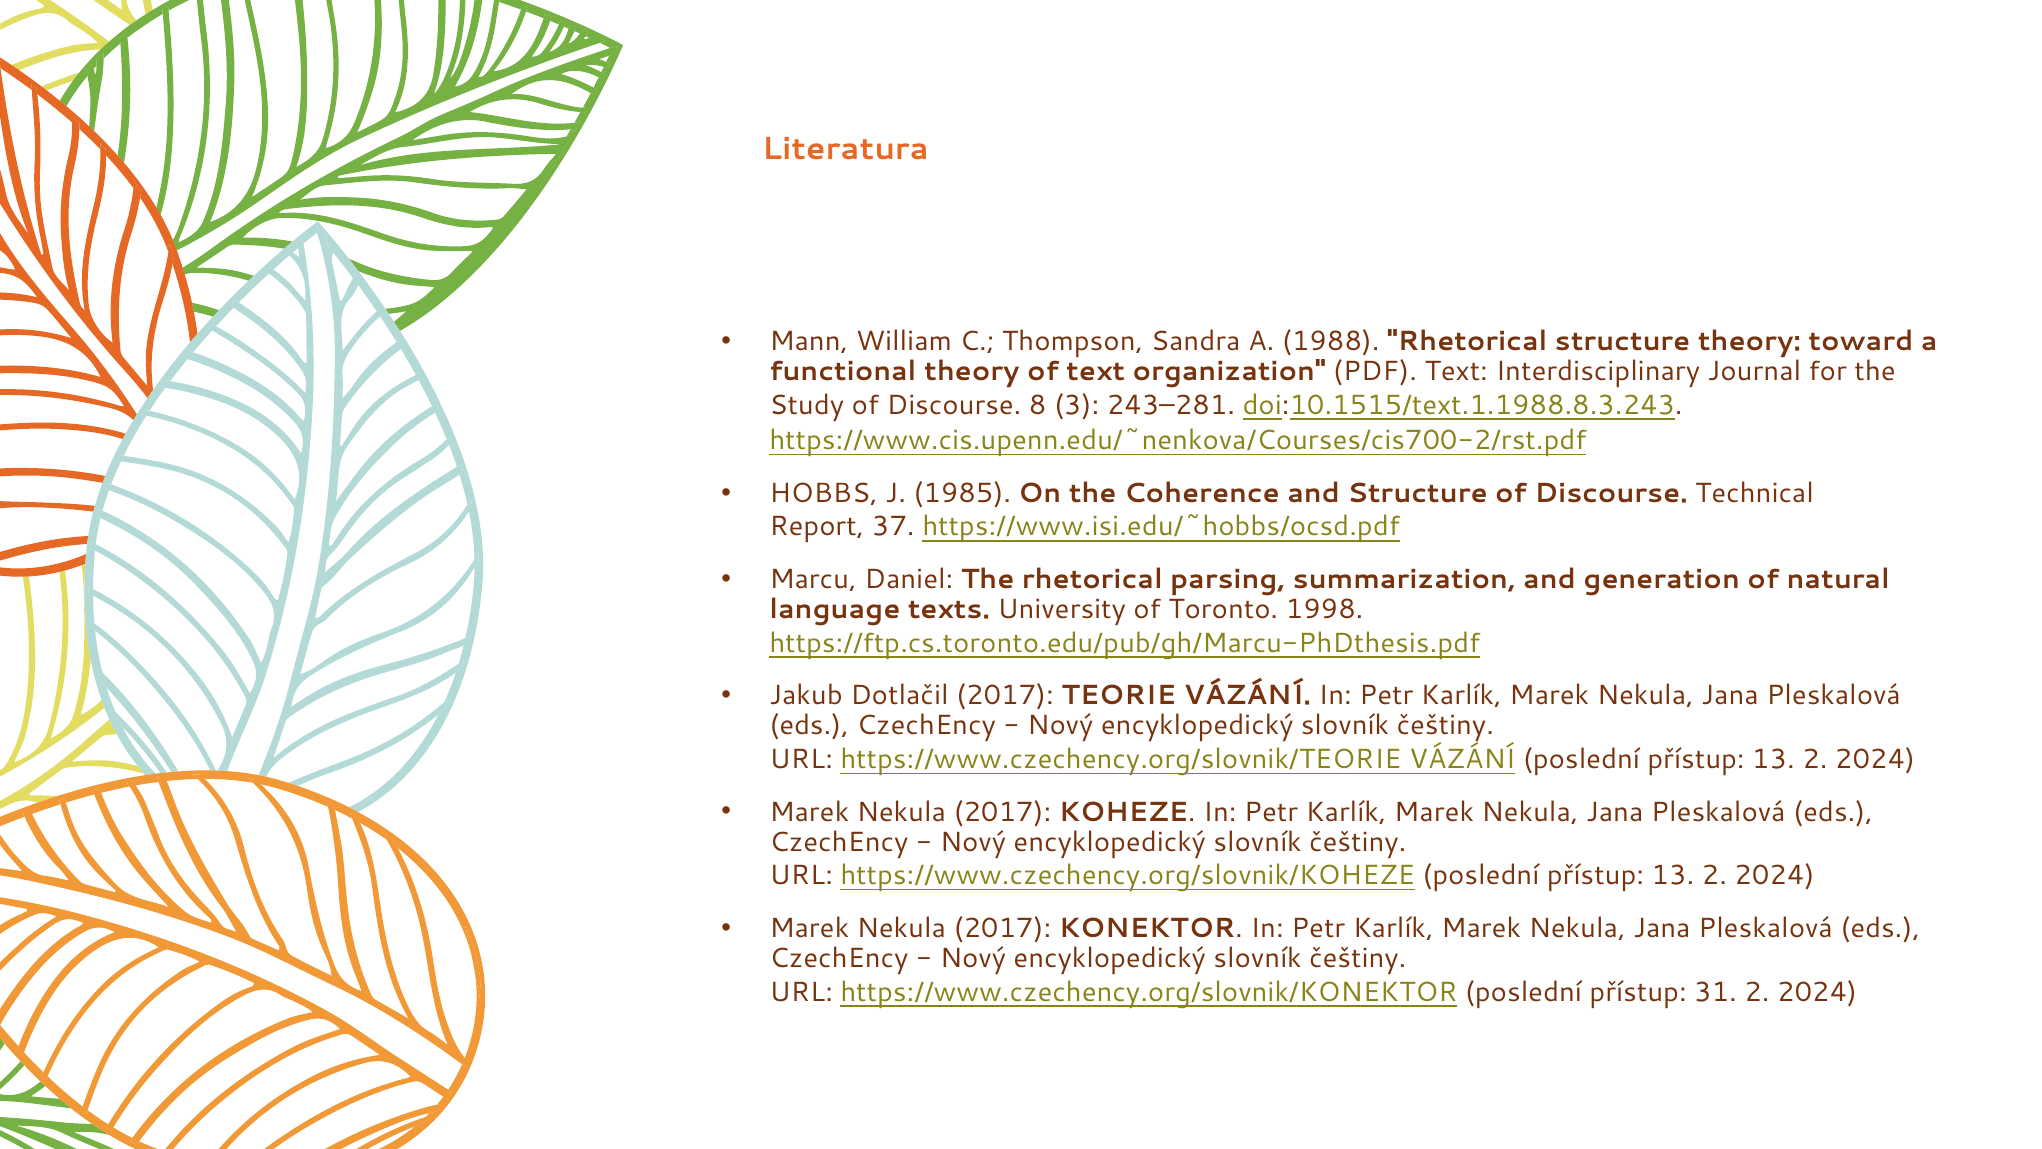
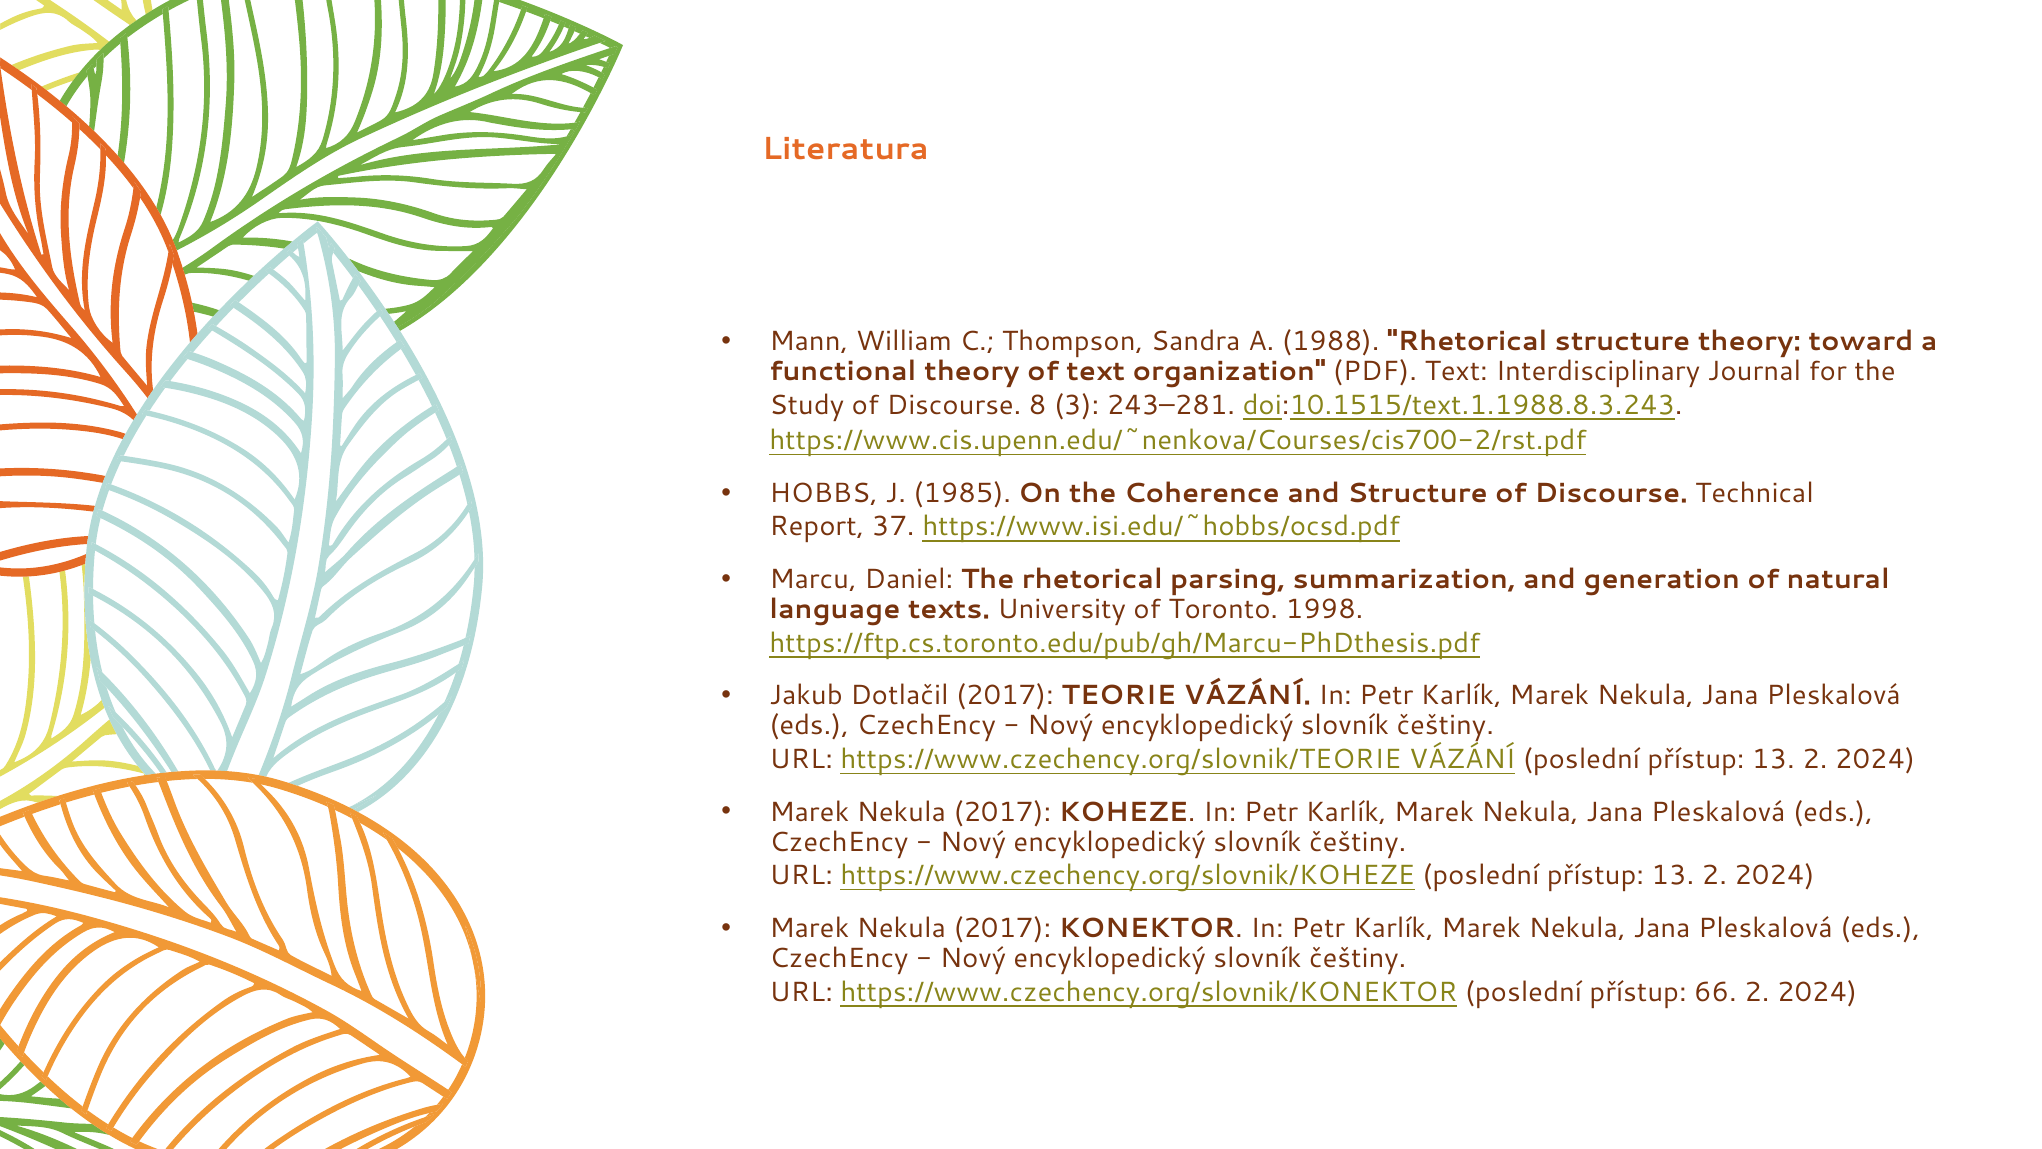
31: 31 -> 66 (1715, 992)
